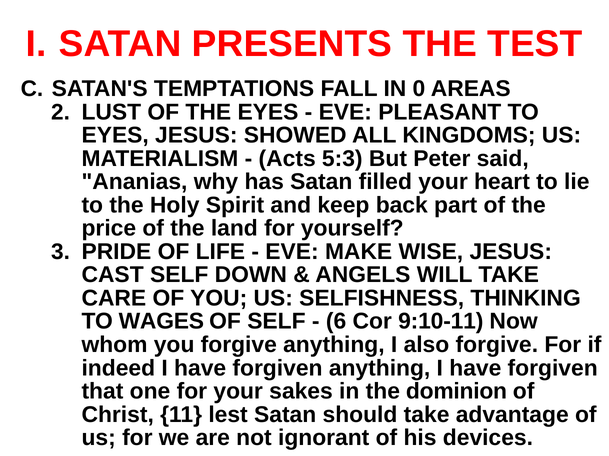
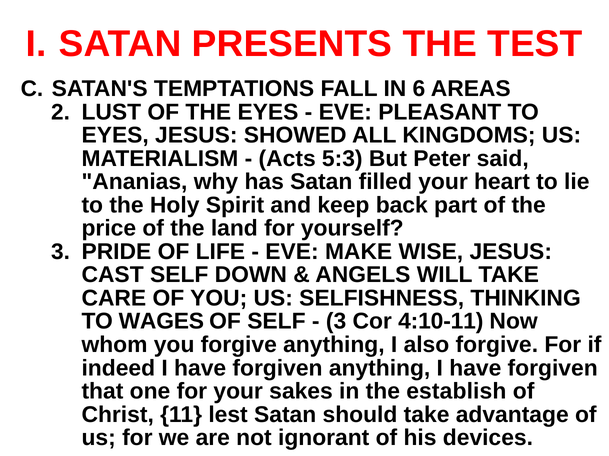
0: 0 -> 6 (419, 89)
6: 6 -> 3 (336, 322)
9:10-11: 9:10-11 -> 4:10-11 (441, 322)
dominion: dominion -> establish (456, 392)
